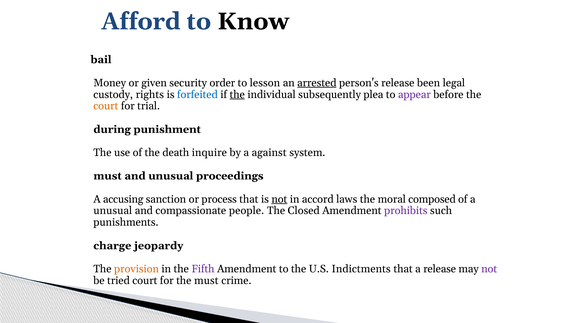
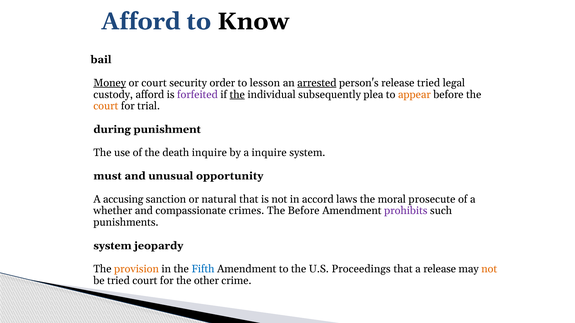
Money underline: none -> present (110, 83)
or given: given -> court (154, 83)
release been: been -> tried (429, 83)
custody rights: rights -> afford (150, 95)
forfeited colour: blue -> purple (197, 95)
appear colour: purple -> orange (414, 95)
a against: against -> inquire (269, 153)
proceedings: proceedings -> opportunity (230, 176)
process: process -> natural (219, 199)
not underline: present -> none (279, 199)
composed: composed -> prosecute (432, 199)
unusual: unusual -> whether (113, 211)
people: people -> crimes (247, 211)
The Closed: Closed -> Before (304, 211)
charge: charge -> system (112, 246)
Fifth colour: purple -> blue (203, 269)
Indictments: Indictments -> Proceedings (361, 269)
not colour: purple -> orange (489, 269)
the must: must -> other (206, 281)
